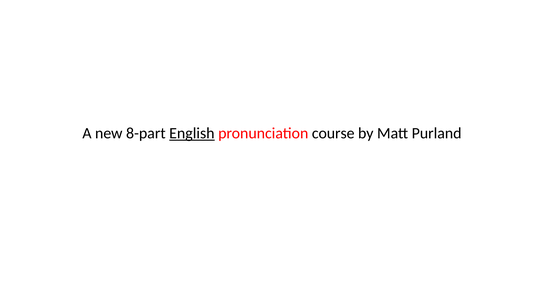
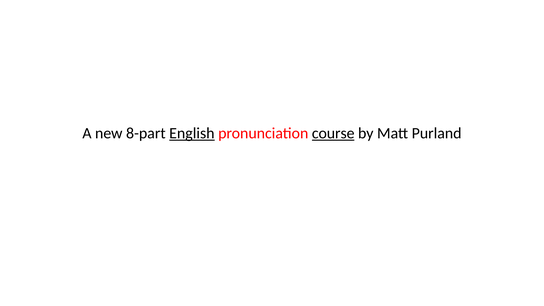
course underline: none -> present (333, 133)
